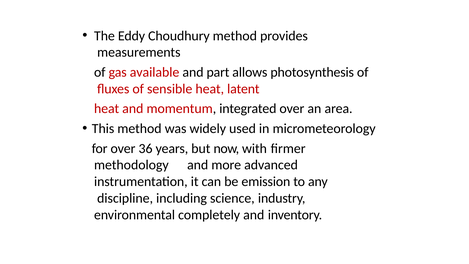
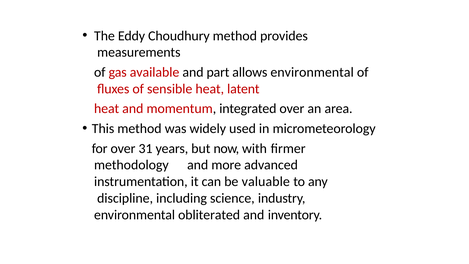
allows photosynthesis: photosynthesis -> environmental (312, 72)
36: 36 -> 31 (146, 148)
emission: emission -> valuable (266, 181)
completely: completely -> obliterated (209, 215)
